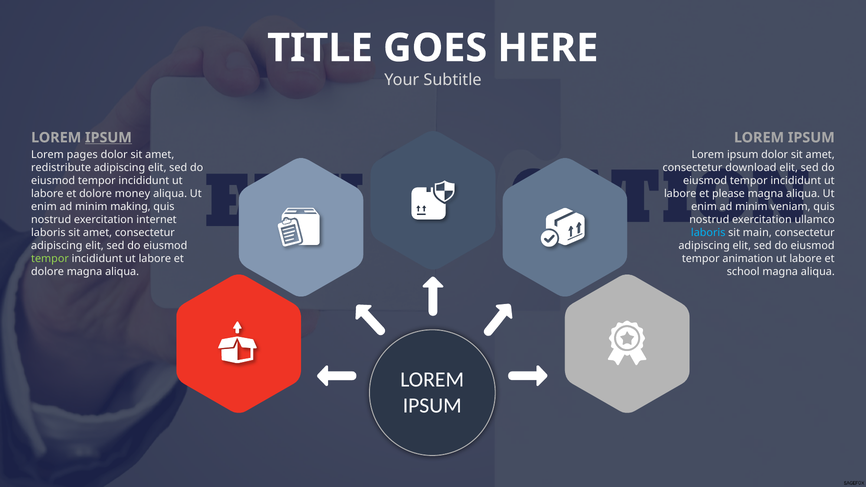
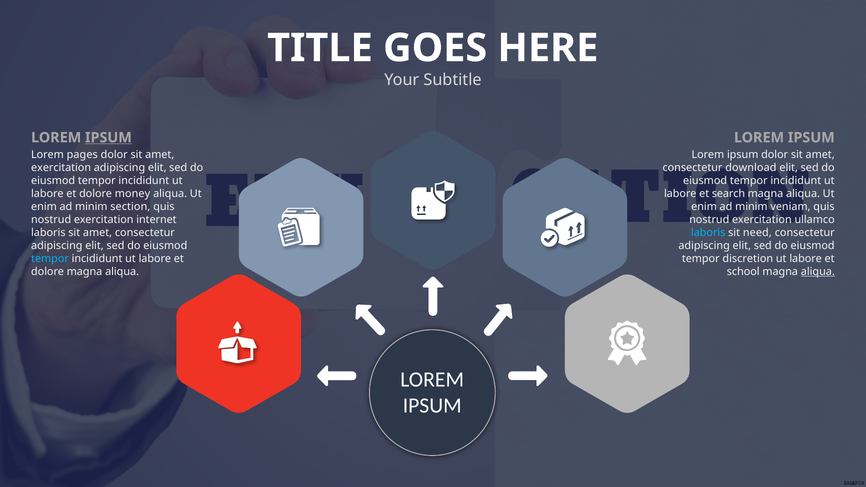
redistribute: redistribute -> exercitation (61, 168)
please: please -> search (728, 194)
making: making -> section (130, 207)
main: main -> need (757, 233)
tempor colour: light green -> light blue (50, 259)
animation: animation -> discretion (748, 259)
aliqua underline: none -> present (818, 272)
